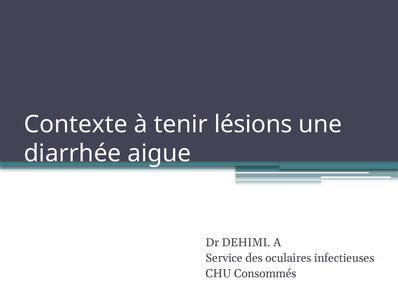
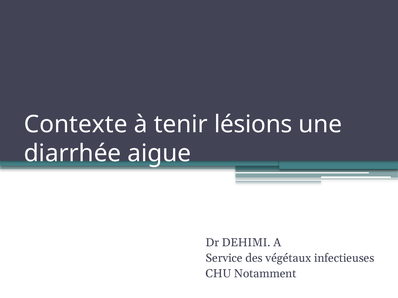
oculaires: oculaires -> végétaux (288, 259)
Consommés: Consommés -> Notamment (265, 274)
